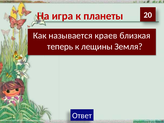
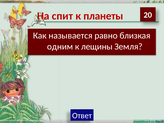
игра: игра -> спит (62, 16)
краев: краев -> равно (106, 36)
теперь: теперь -> одним (60, 47)
